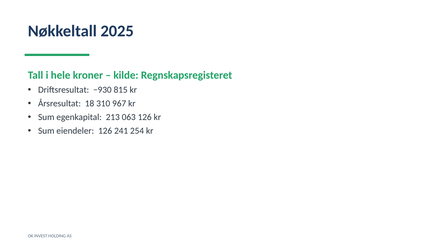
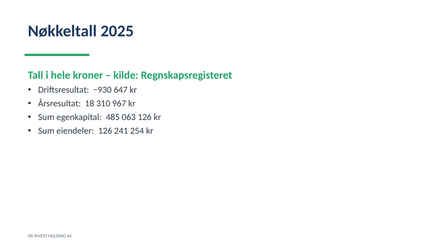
815: 815 -> 647 (121, 90)
213: 213 -> 485 (113, 117)
